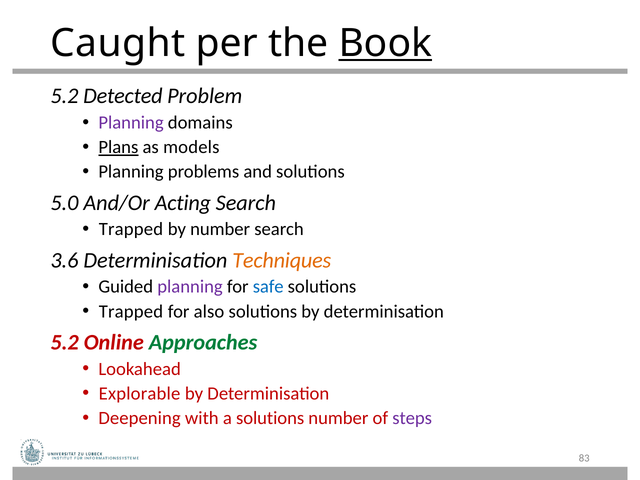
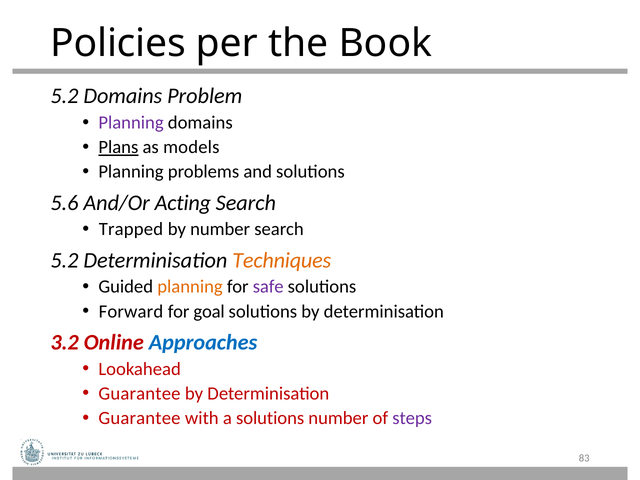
Caught: Caught -> Policies (118, 43)
Book underline: present -> none (385, 43)
5.2 Detected: Detected -> Domains (123, 96)
5.0: 5.0 -> 5.6 (64, 203)
3.6: 3.6 -> 5.2 (64, 260)
planning colour: purple -> orange (190, 287)
safe colour: blue -> purple (268, 287)
Trapped: Trapped -> Forward (131, 311)
also: also -> goal (209, 311)
5.2: 5.2 -> 3.2 (65, 342)
Approaches colour: green -> blue (203, 342)
Explorable: Explorable -> Guarantee (140, 393)
Deepening: Deepening -> Guarantee (140, 418)
